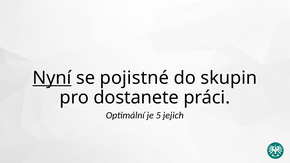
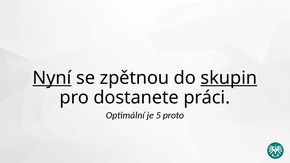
pojistné: pojistné -> zpětnou (134, 78)
skupin underline: none -> present (229, 78)
jejich: jejich -> proto (173, 115)
